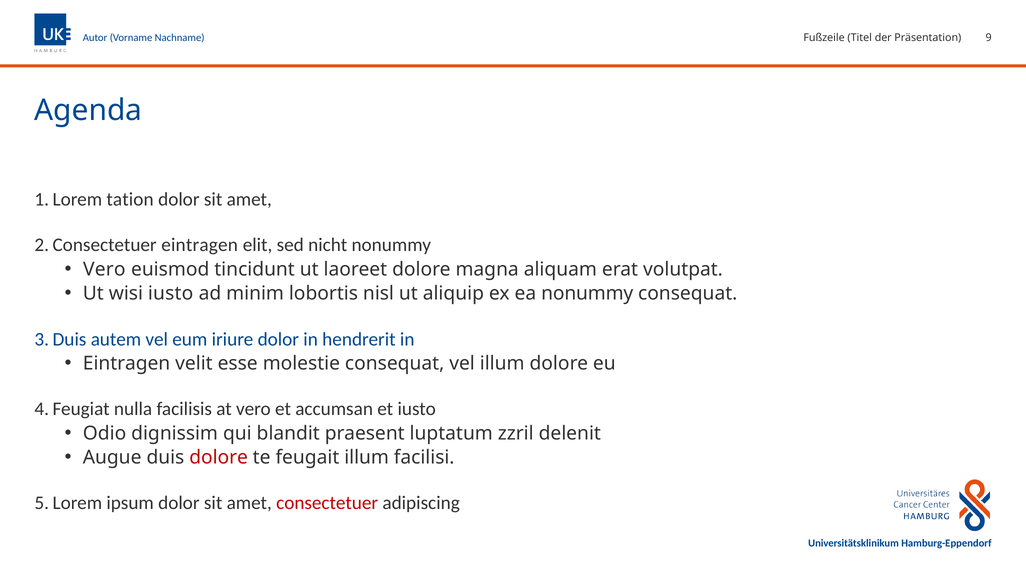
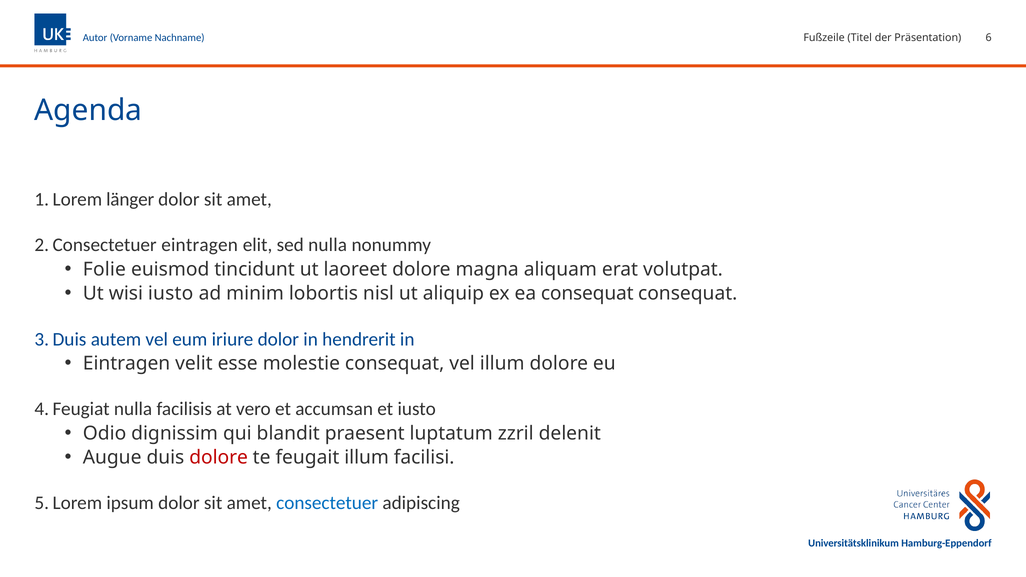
9: 9 -> 6 (989, 38)
tation: tation -> länger (130, 200)
sed nicht: nicht -> nulla (328, 245)
Vero: Vero -> Folie (104, 269)
ea nonummy: nonummy -> consequat (587, 294)
consectetuer colour: red -> blue (327, 503)
